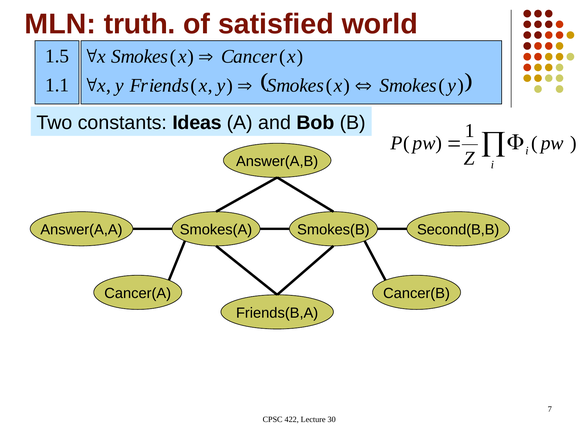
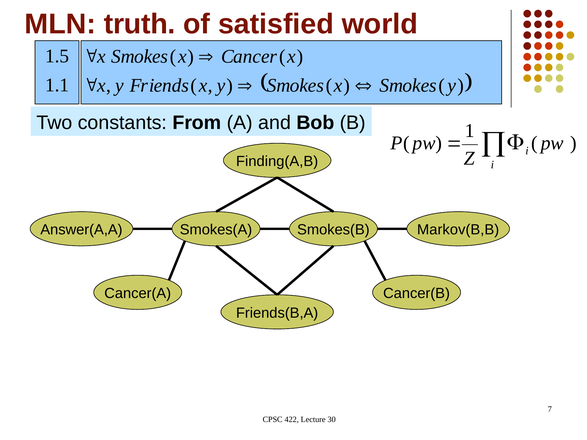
Ideas: Ideas -> From (197, 123)
Answer(A,B: Answer(A,B -> Finding(A,B (277, 161)
Second(B,B: Second(B,B -> Markov(B,B (458, 230)
